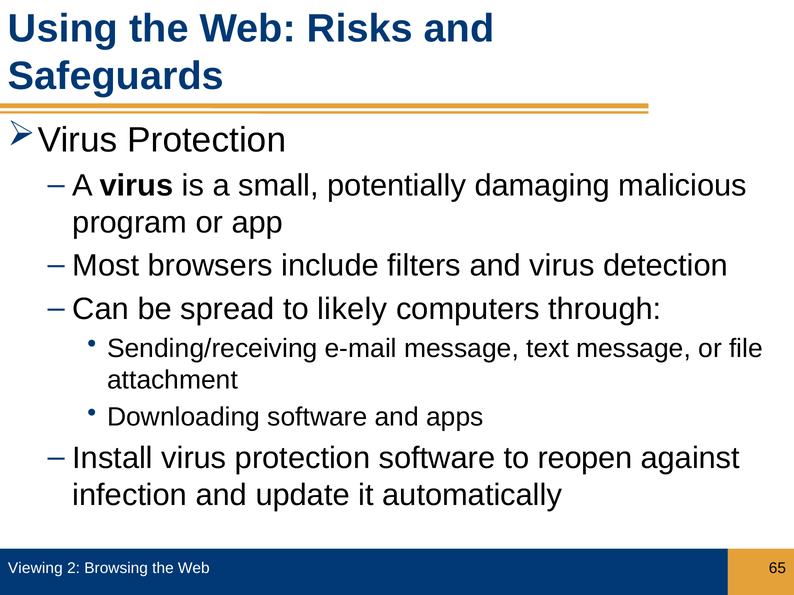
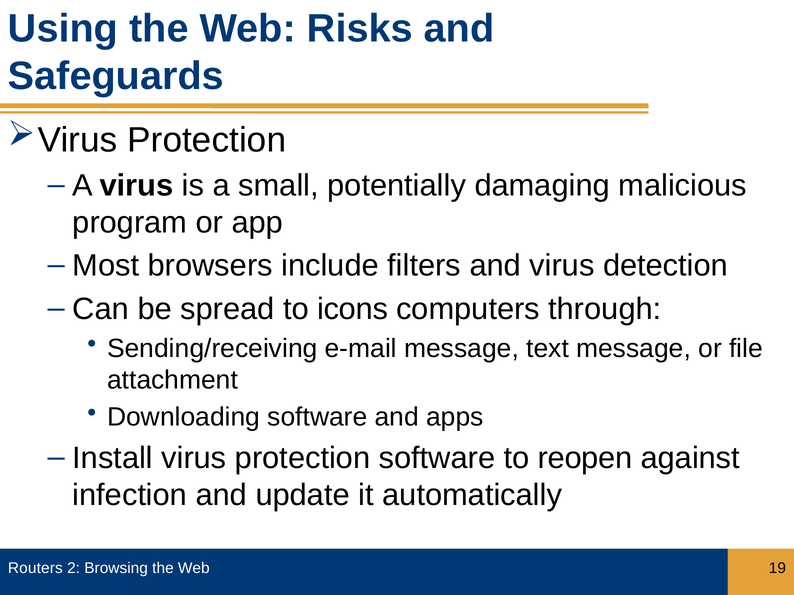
likely: likely -> icons (353, 309)
Viewing: Viewing -> Routers (35, 568)
65: 65 -> 19 (777, 568)
